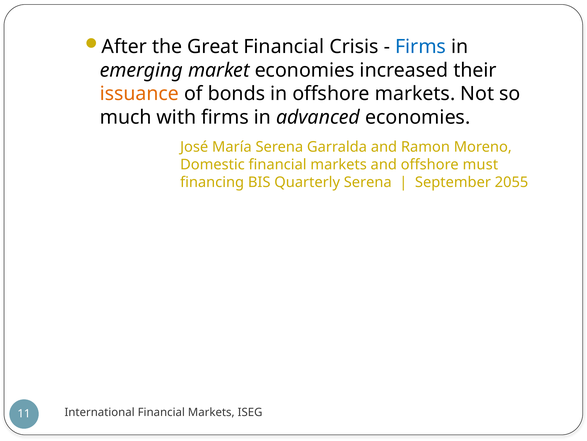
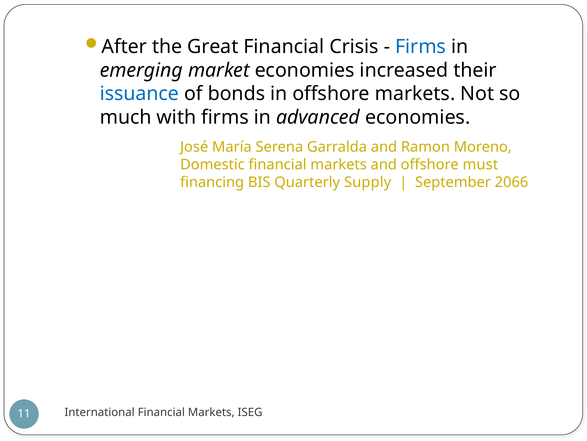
issuance colour: orange -> blue (139, 94)
Quarterly Serena: Serena -> Supply (368, 182)
2055: 2055 -> 2066 (512, 182)
